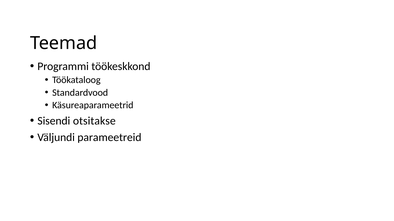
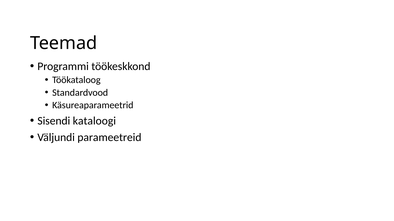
otsitakse: otsitakse -> kataloogi (94, 121)
